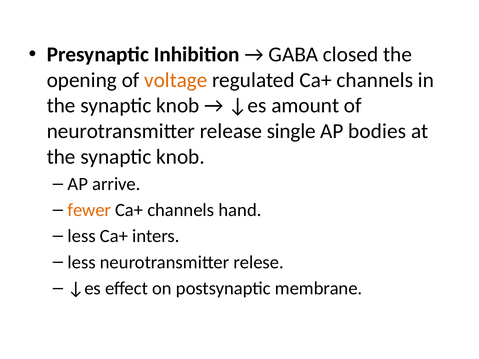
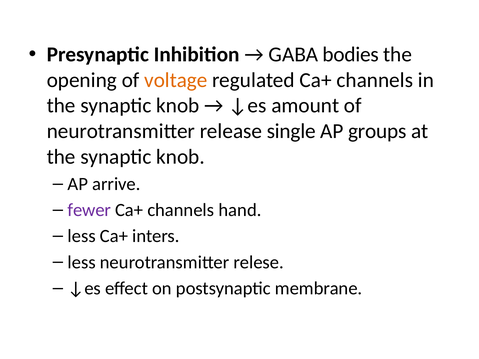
closed: closed -> bodies (351, 54)
bodies: bodies -> groups (377, 131)
fewer colour: orange -> purple (89, 210)
